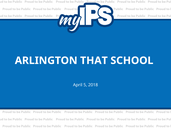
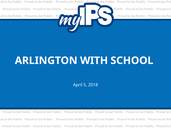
THAT: THAT -> WITH (94, 61)
